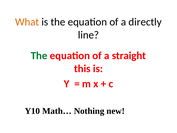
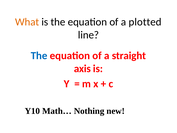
directly: directly -> plotted (145, 22)
The colour: green -> blue (39, 56)
this: this -> axis (82, 68)
